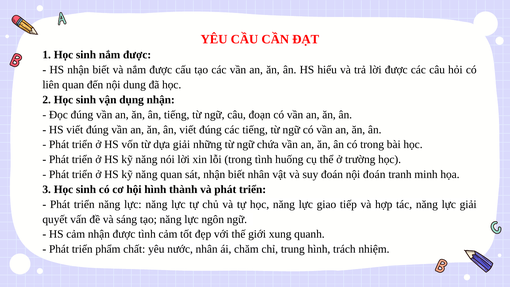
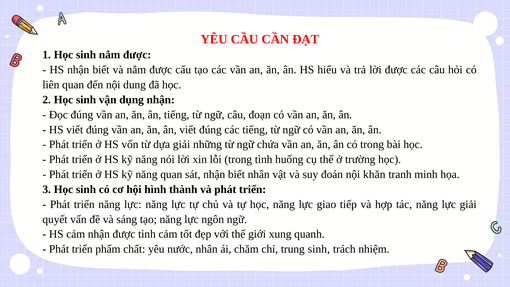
nội đoán: đoán -> khăn (374, 174)
trung hình: hình -> sinh (319, 249)
